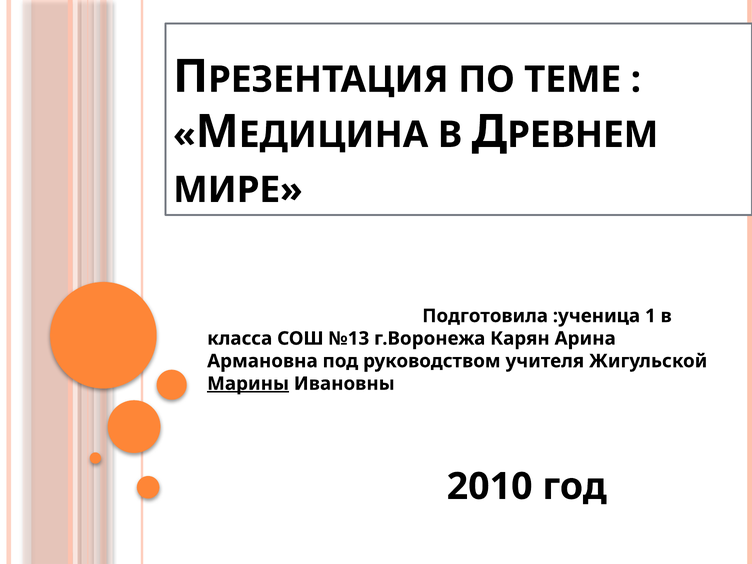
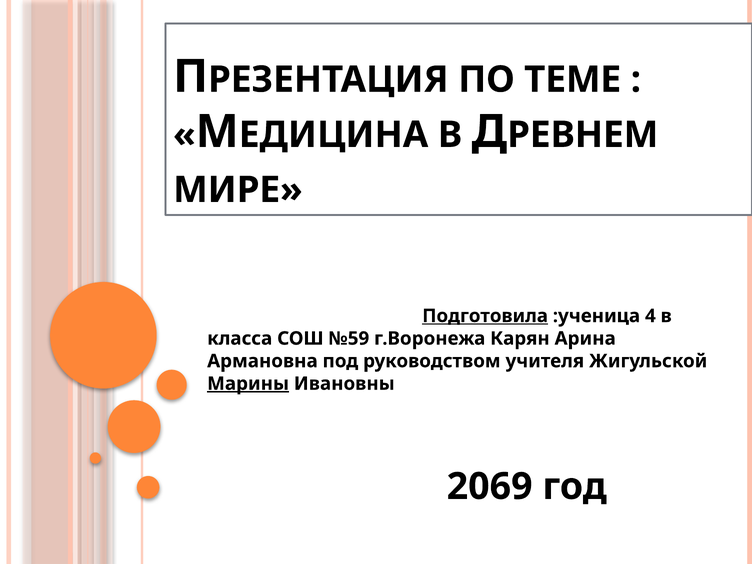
Подготовила underline: none -> present (485, 316)
1: 1 -> 4 (650, 316)
№13: №13 -> №59 (349, 339)
2010: 2010 -> 2069 (490, 487)
